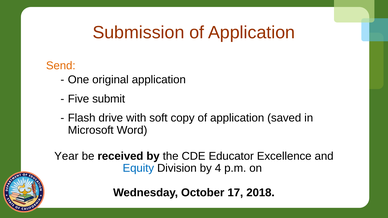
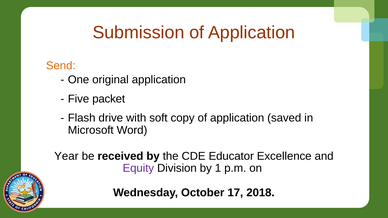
submit: submit -> packet (109, 99)
Equity colour: blue -> purple (138, 168)
4: 4 -> 1 (218, 168)
